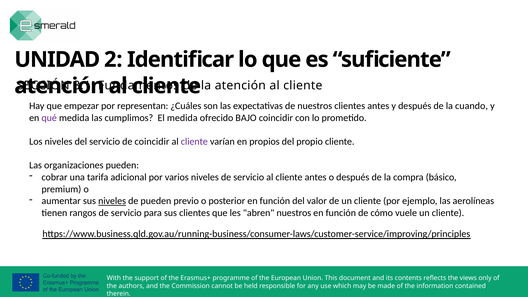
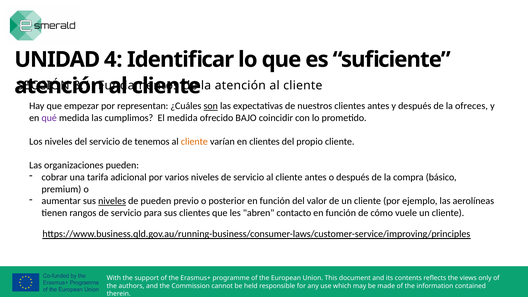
2: 2 -> 4 (113, 60)
son underline: none -> present (211, 106)
cuando: cuando -> ofreces (471, 106)
de coincidir: coincidir -> tenemos (152, 142)
cliente colour: purple -> orange (194, 142)
en propios: propios -> clientes (264, 142)
abren nuestros: nuestros -> contacto (294, 213)
